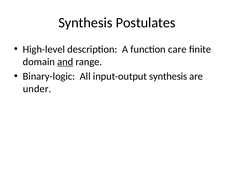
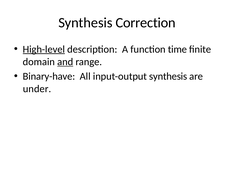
Postulates: Postulates -> Correction (146, 23)
High-level underline: none -> present (44, 49)
care: care -> time (177, 49)
Binary-logic: Binary-logic -> Binary-have (49, 76)
